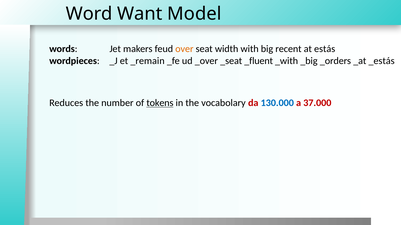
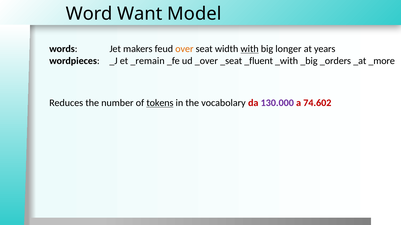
with underline: none -> present (250, 49)
recent: recent -> longer (288, 49)
estás: estás -> years (325, 49)
_estás: _estás -> _more (382, 61)
130.000 colour: blue -> purple (277, 103)
37.000: 37.000 -> 74.602 (317, 103)
